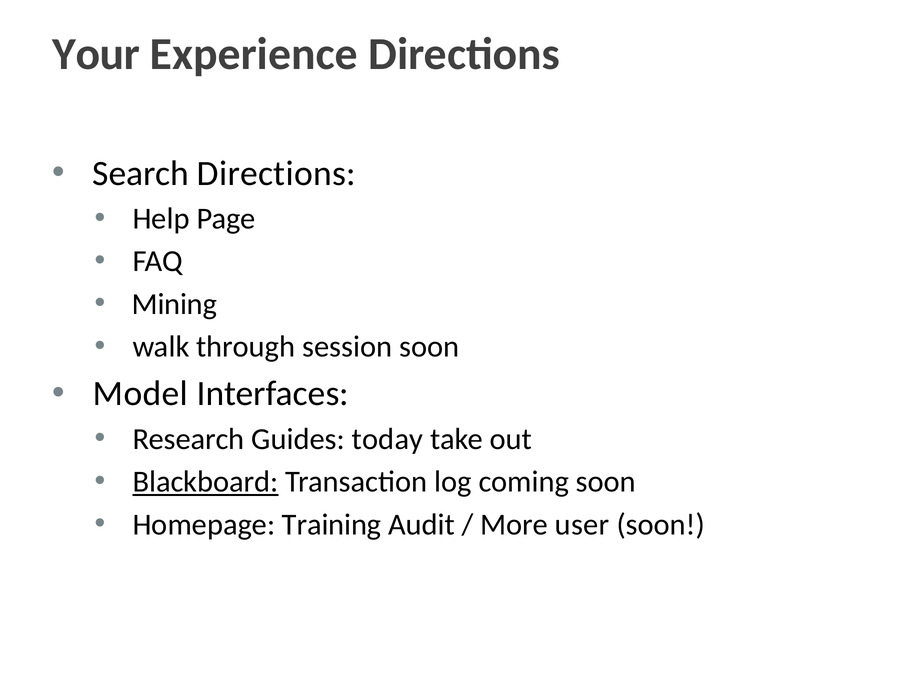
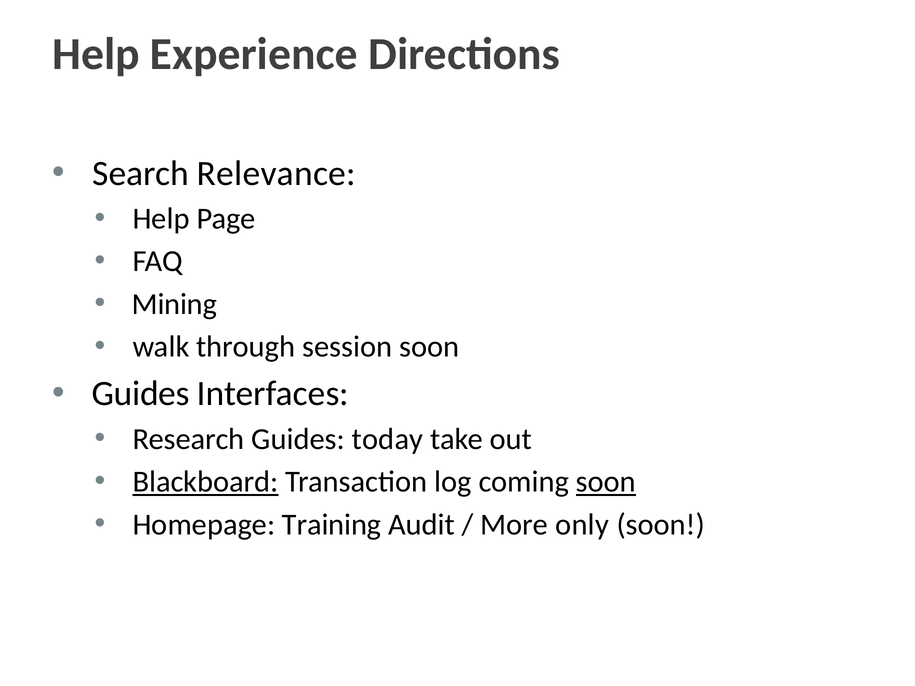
Your: Your -> Help (96, 54)
Search Directions: Directions -> Relevance (276, 173)
Model: Model -> Guides (141, 394)
soon underline: none -> present (606, 482)
user: user -> only (582, 525)
